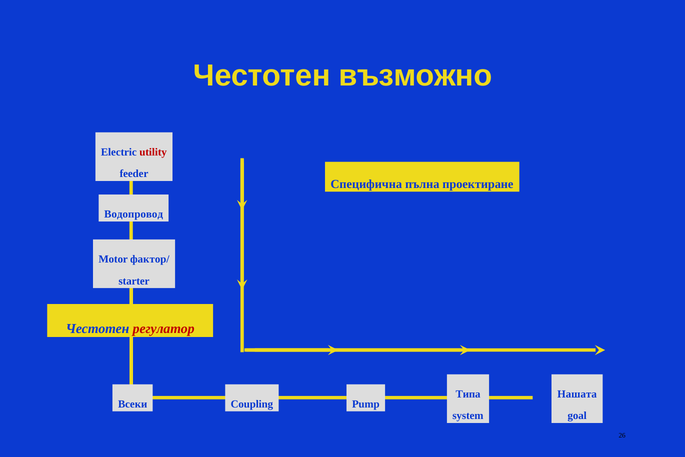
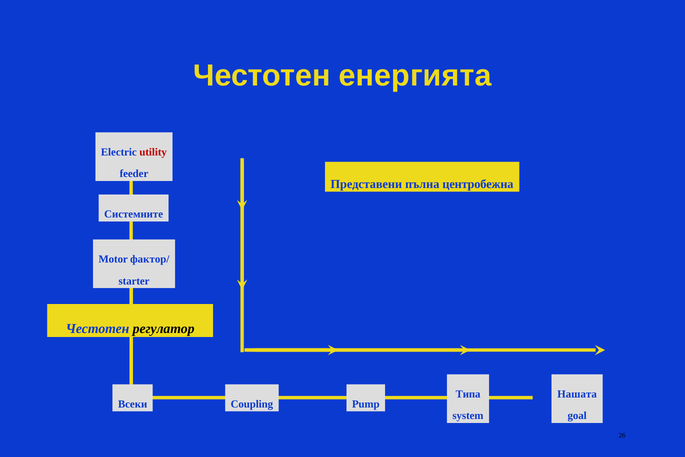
възможно: възможно -> енергията (415, 76)
Специфична: Специфична -> Представени (366, 184)
проектиране: проектиране -> центробежна (478, 184)
Водопровод: Водопровод -> Системните (134, 214)
регулатор colour: red -> black (164, 328)
